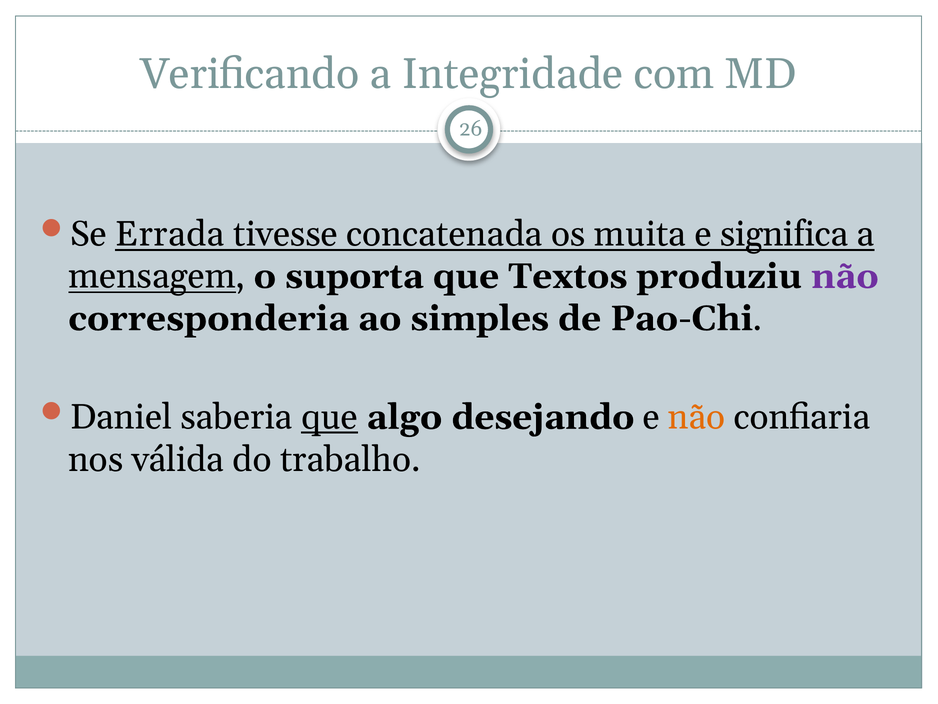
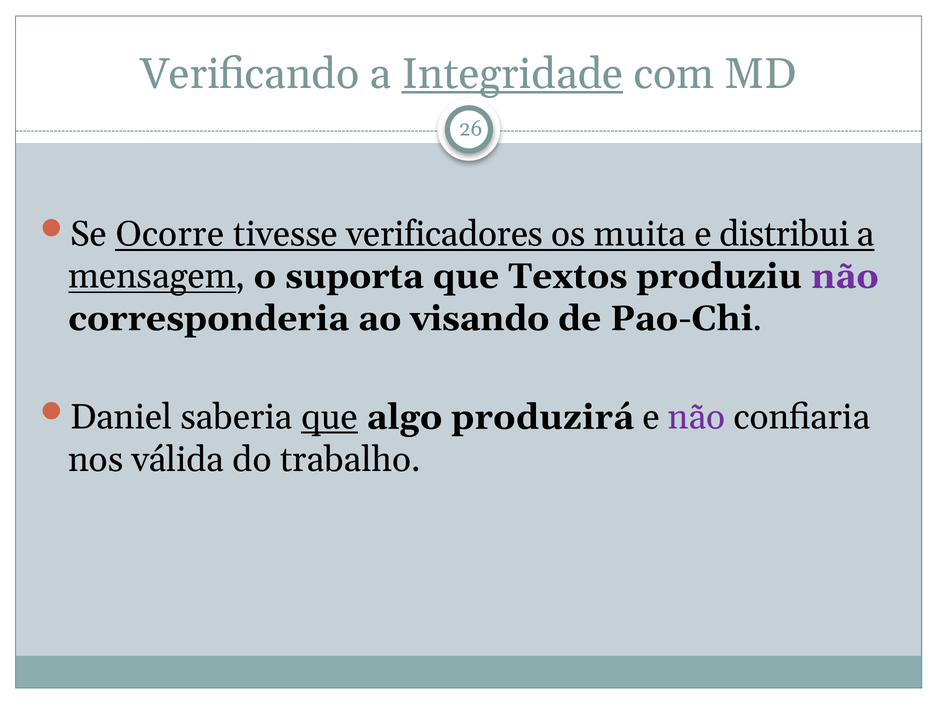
Integridade underline: none -> present (512, 74)
Errada: Errada -> Ocorre (170, 234)
concatenada: concatenada -> verificadores (445, 234)
significa: significa -> distribui (784, 234)
simples: simples -> visando (480, 318)
desejando: desejando -> produzirá (543, 417)
não colour: orange -> purple (697, 417)
